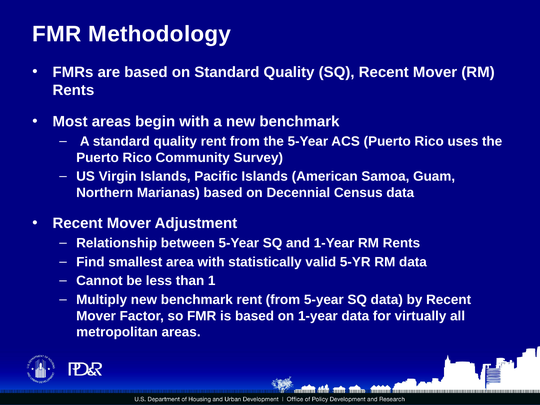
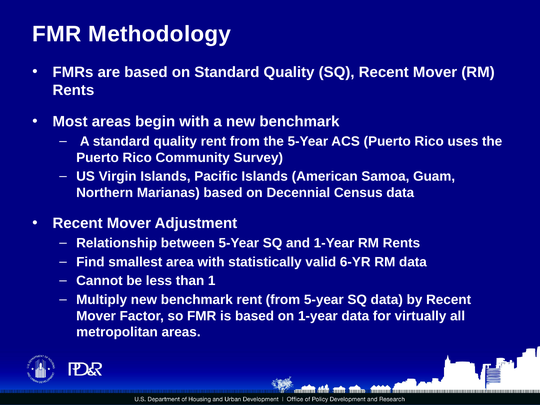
5-YR: 5-YR -> 6-YR (355, 262)
